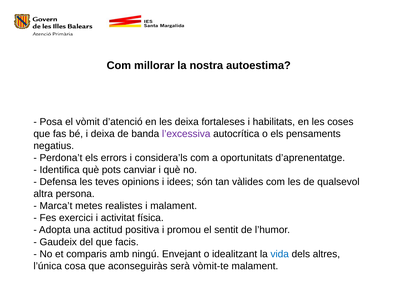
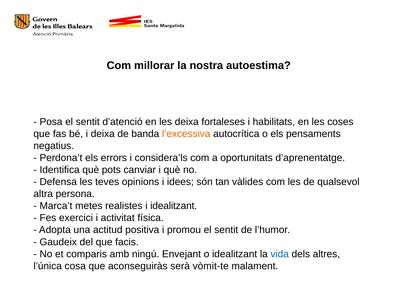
Posa el vòmit: vòmit -> sentit (88, 122)
l’excessiva colour: purple -> orange (186, 134)
i malament: malament -> idealitzant (174, 206)
